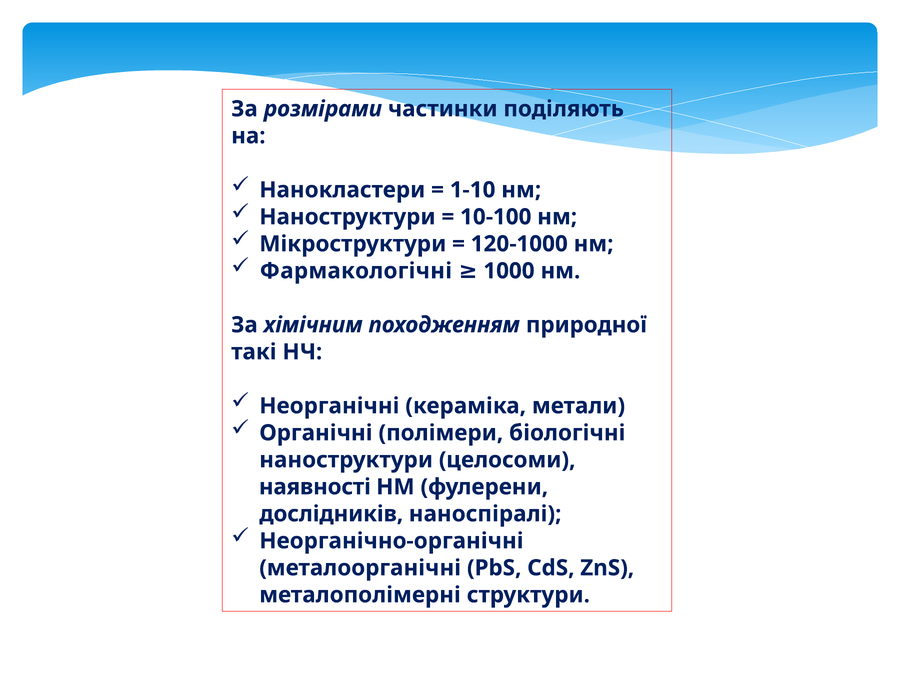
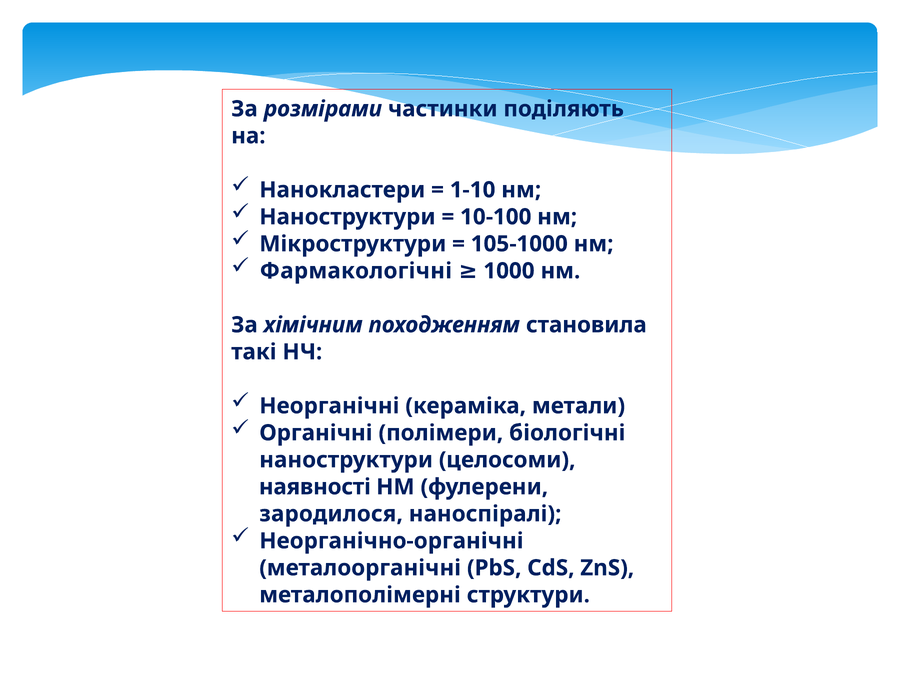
120-1000: 120-1000 -> 105-1000 (519, 244)
природної: природної -> становила (586, 325)
дослідників: дослідників -> зародилося (331, 513)
